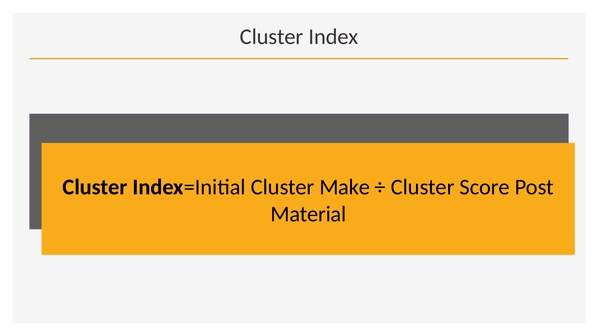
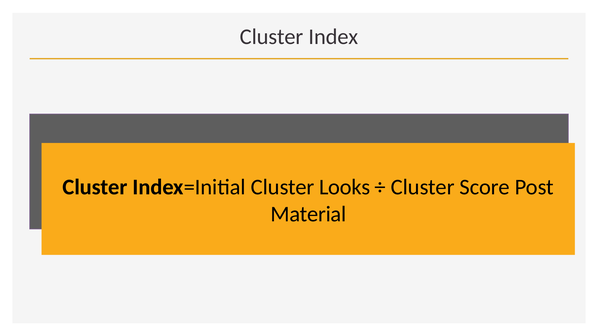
Make: Make -> Looks (345, 187)
